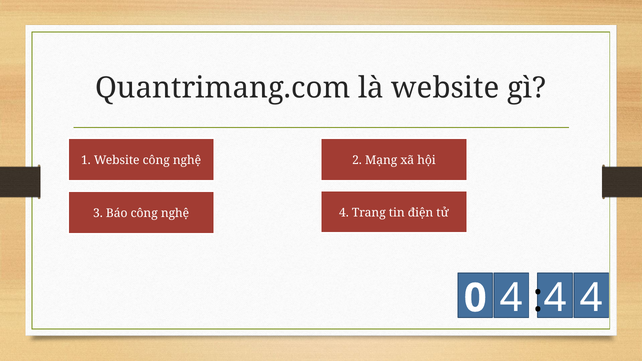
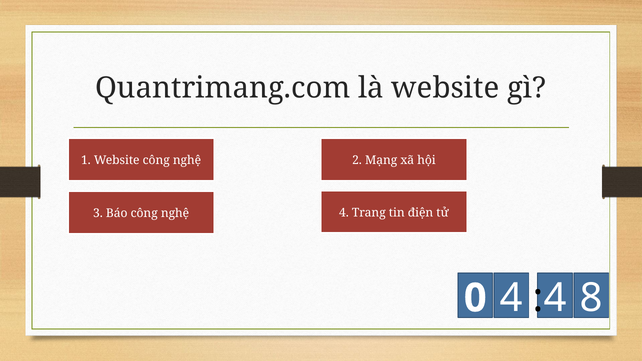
0 4 4: 4 -> 8 (591, 298)
